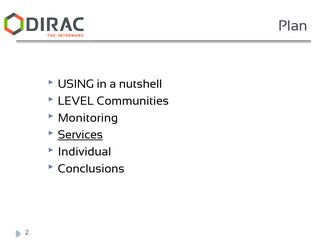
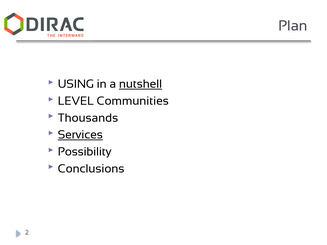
nutshell underline: none -> present (141, 84)
Monitoring: Monitoring -> Thousands (88, 118)
Individual: Individual -> Possibility (85, 152)
